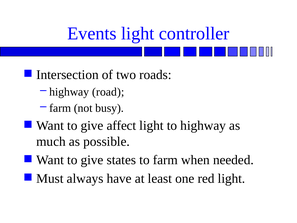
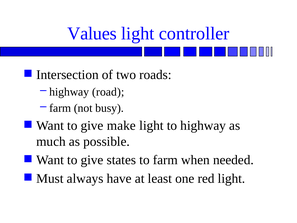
Events: Events -> Values (92, 33)
affect: affect -> make (121, 125)
